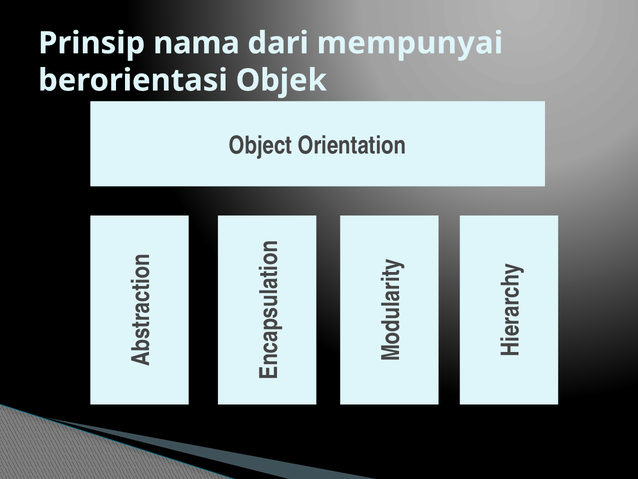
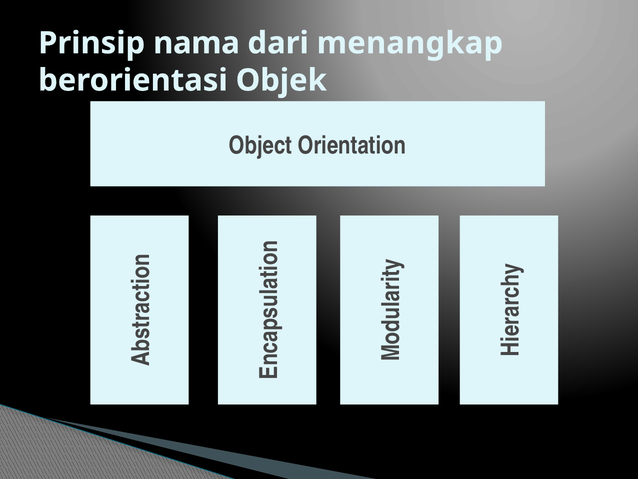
mempunyai: mempunyai -> menangkap (410, 43)
